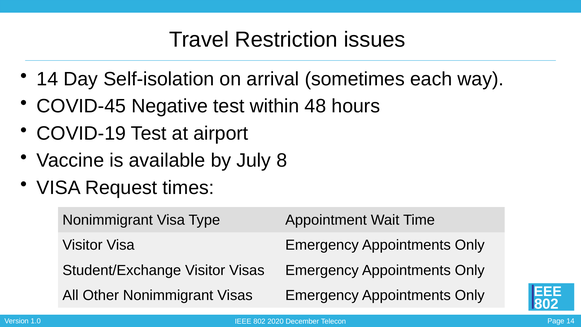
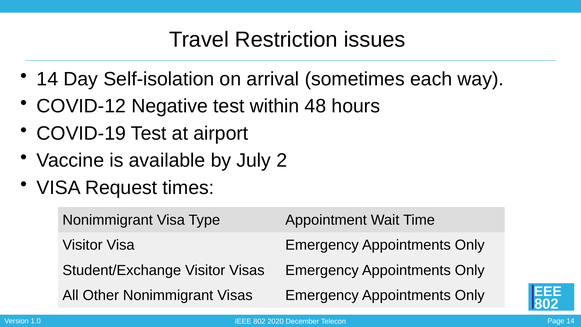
COVID-45: COVID-45 -> COVID-12 (81, 106)
8: 8 -> 2 (282, 160)
